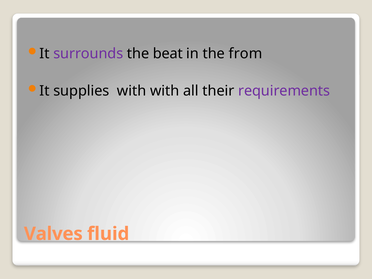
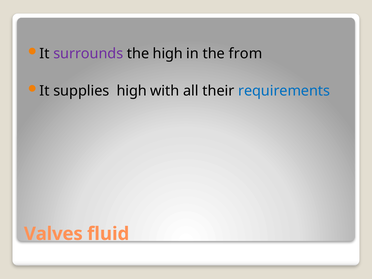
the beat: beat -> high (168, 54)
supplies with: with -> high (132, 91)
requirements colour: purple -> blue (284, 91)
